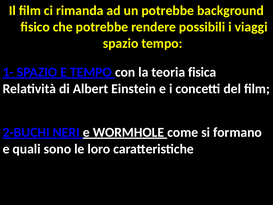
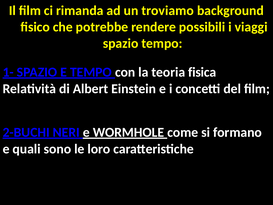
un potrebbe: potrebbe -> troviamo (168, 10)
